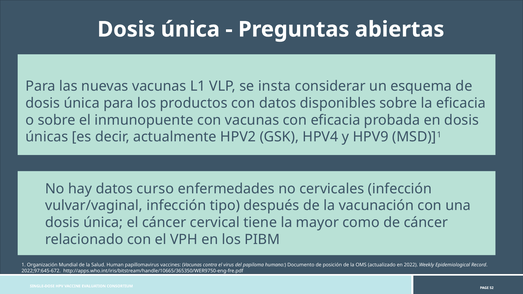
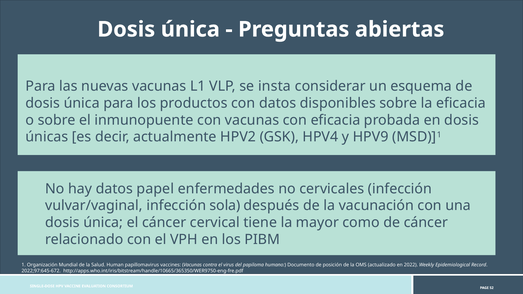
curso: curso -> papel (155, 189)
tipo: tipo -> sola (225, 206)
